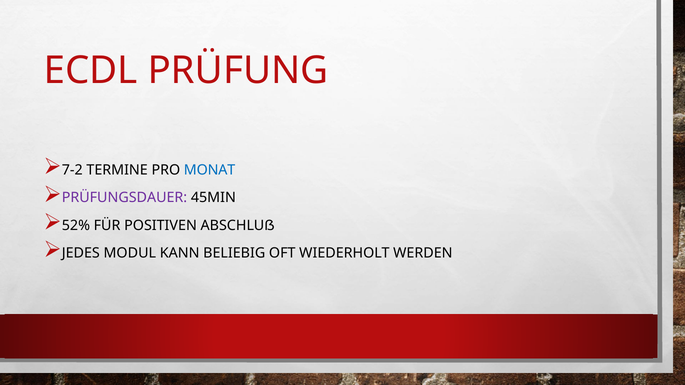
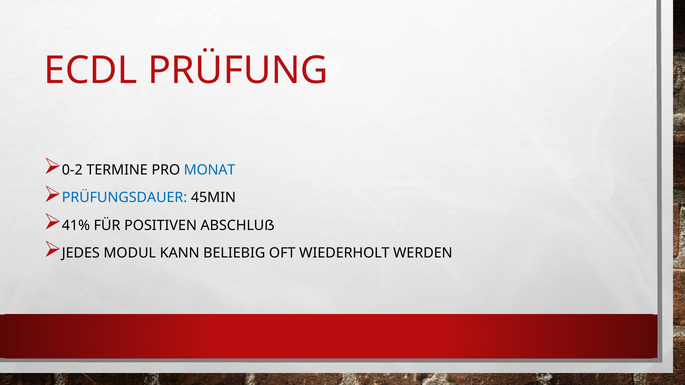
7-2: 7-2 -> 0-2 (72, 170)
PRÜFUNGSDAUER colour: purple -> blue (124, 198)
52%: 52% -> 41% (76, 226)
